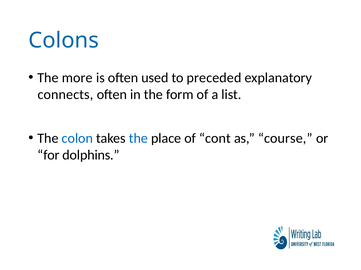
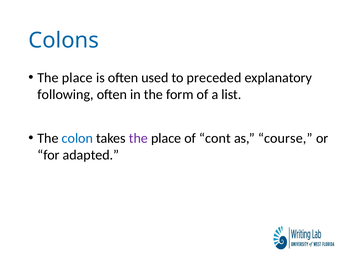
more: more -> place (77, 78)
connects: connects -> following (66, 95)
the colour: blue -> purple (138, 139)
dolphins: dolphins -> adapted (91, 155)
